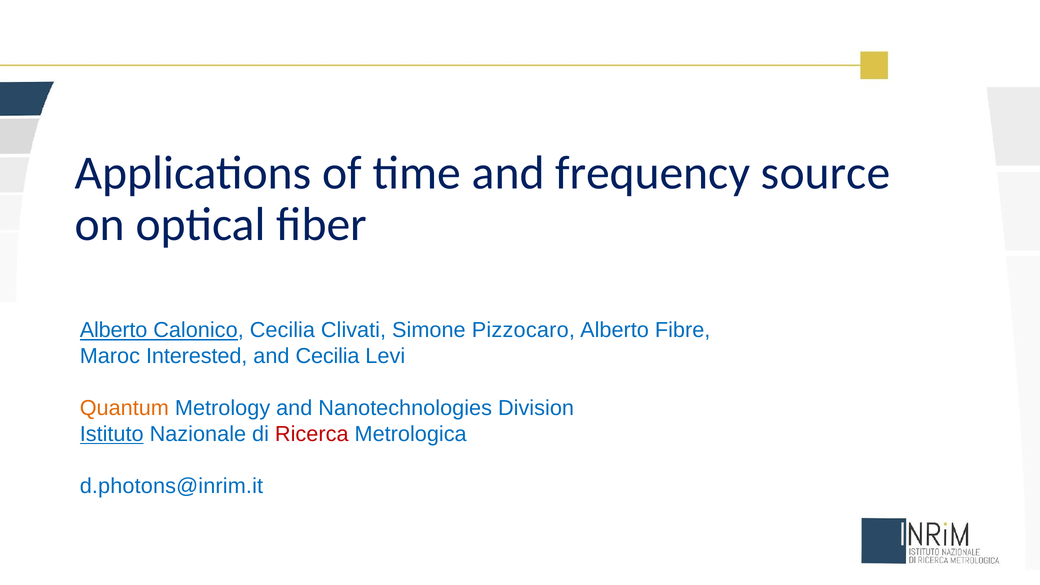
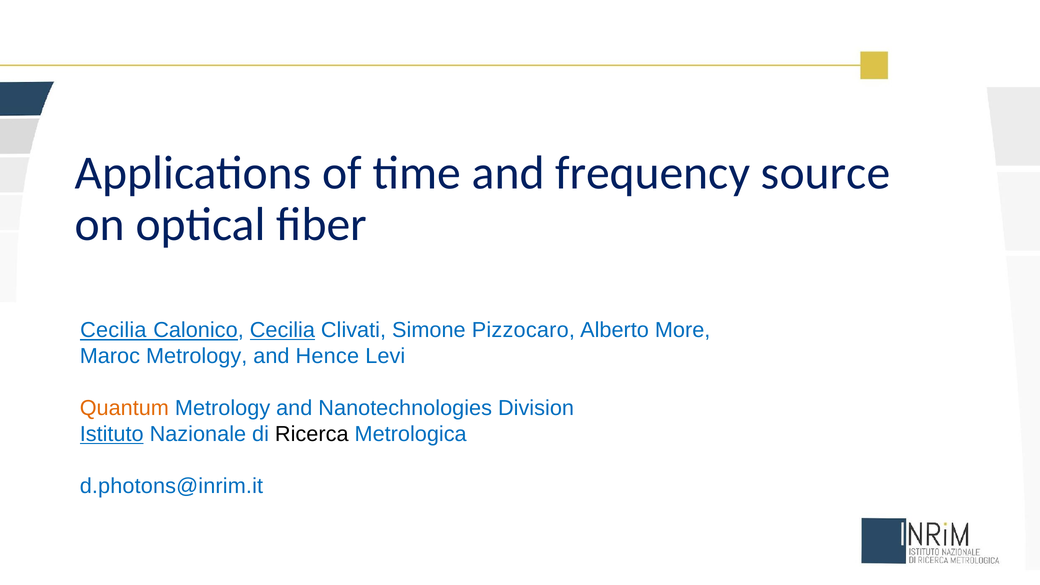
Alberto: Alberto -> Cecilia (113, 330)
Cecilia underline: none -> present (282, 330)
Fibre: Fibre -> More (683, 330)
Maroc Interested: Interested -> Metrology (197, 356)
and Cecilia: Cecilia -> Hence (327, 356)
Ricerca colour: red -> black (312, 434)
